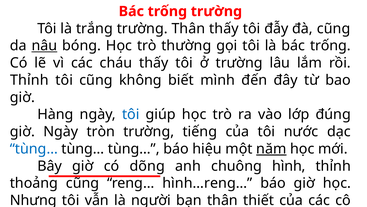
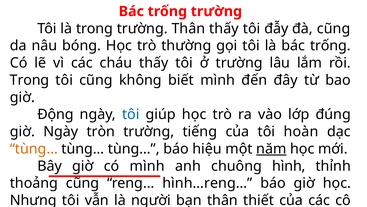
là trắng: trắng -> trong (95, 28)
nâu underline: present -> none (44, 46)
Thỉnh: Thỉnh -> Trong (29, 80)
Hàng: Hàng -> Động (56, 114)
nước: nước -> hoàn (301, 131)
tùng… colour: blue -> orange (34, 148)
có dõng: dõng -> mình (147, 166)
